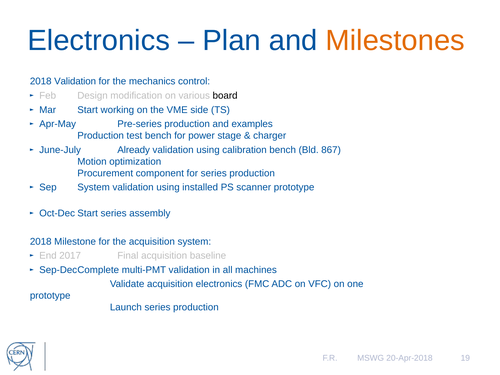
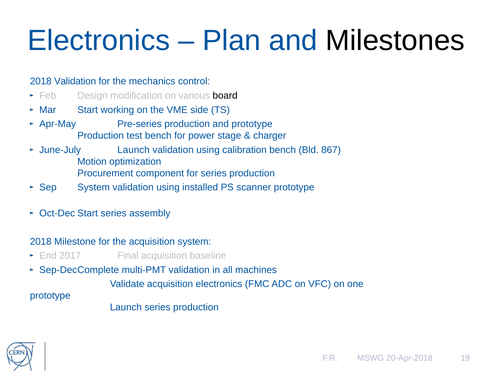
Milestones colour: orange -> black (395, 41)
and examples: examples -> prototype (252, 124)
June-July Already: Already -> Launch (134, 150)
